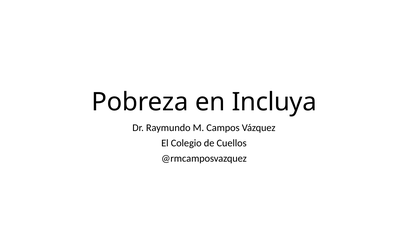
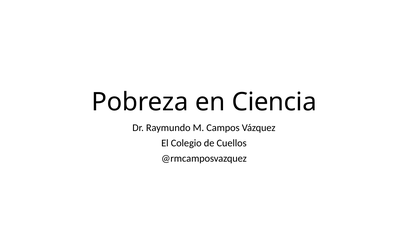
Incluya: Incluya -> Ciencia (274, 102)
